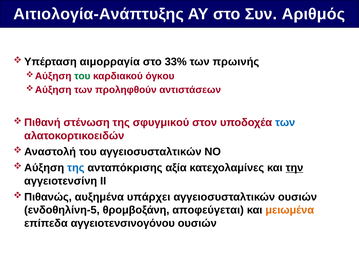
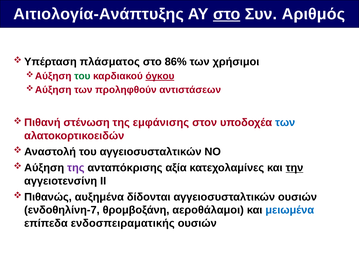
στο underline: none -> present (227, 14)
αιμορραγία: αιμορραγία -> πλάσματος (110, 62)
33%: 33% -> 86% (176, 62)
πρωινής: πρωινής -> χρήσιμοι (236, 62)
όγκου underline: none -> present (160, 76)
σφυγμικού: σφυγμικού -> εμφάνισης (161, 123)
της colour: blue -> purple (76, 168)
υπάρχει: υπάρχει -> δίδονται (149, 197)
ενδοθηλίνη-5: ενδοθηλίνη-5 -> ενδοθηλίνη-7 (62, 210)
αποφεύγεται: αποφεύγεται -> αεροθάλαμοι (208, 210)
μειωμένα colour: orange -> blue (290, 210)
αγγειοτενσινογόνου: αγγειοτενσινογόνου -> ενδοσπειραματικής (123, 223)
